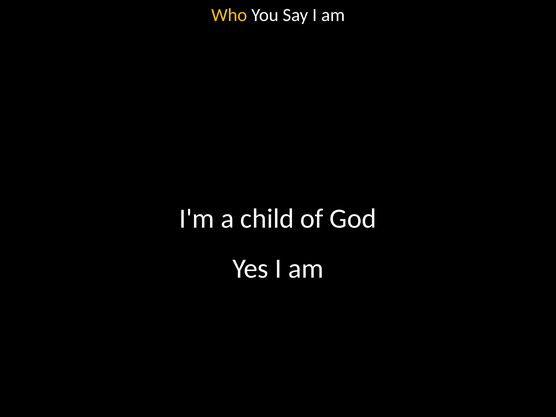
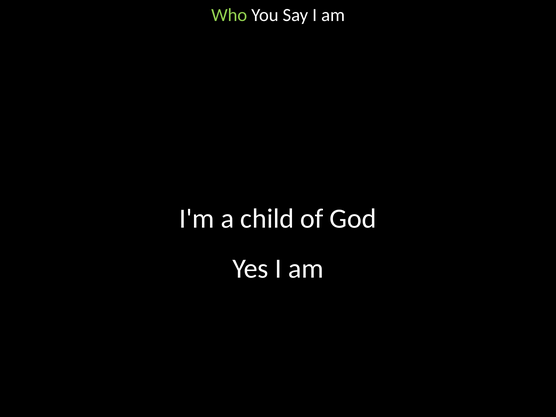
Who colour: yellow -> light green (229, 15)
